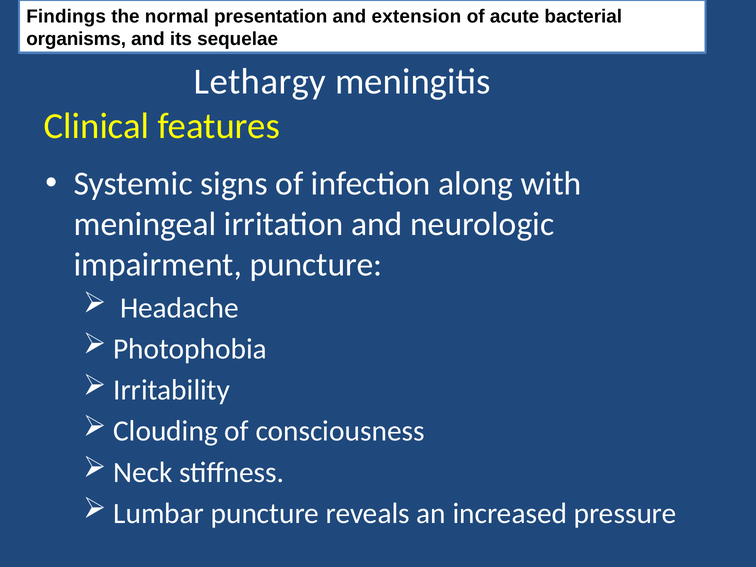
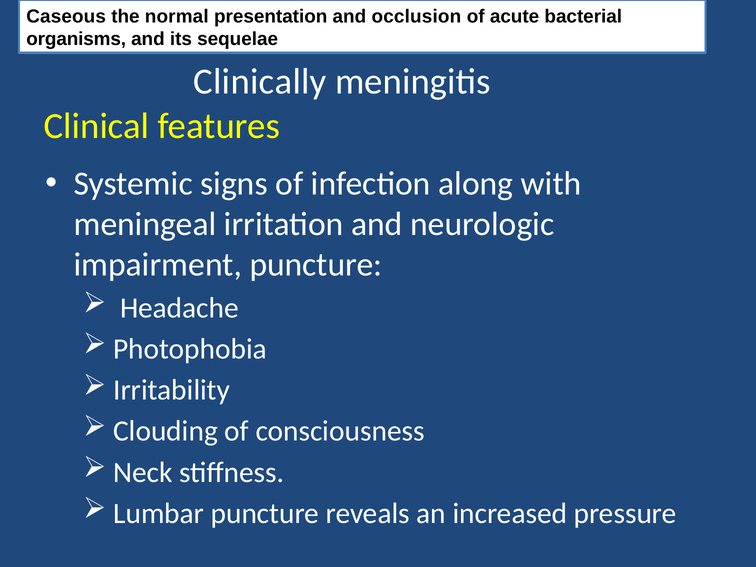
Findings: Findings -> Caseous (66, 16)
extension: extension -> occlusion (416, 16)
Lethargy: Lethargy -> Clinically (260, 82)
